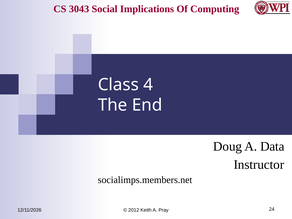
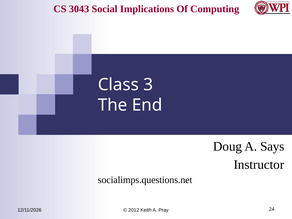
4: 4 -> 3 (148, 85)
Data: Data -> Says (272, 146)
socialimps.members.net: socialimps.members.net -> socialimps.questions.net (145, 180)
